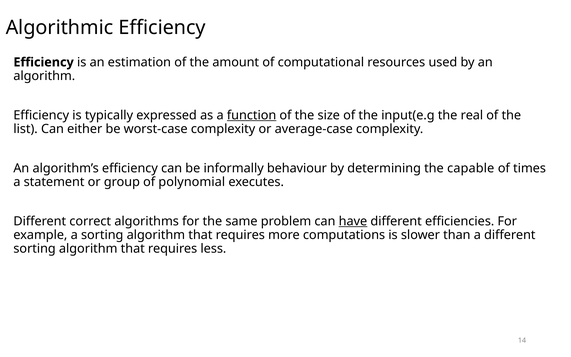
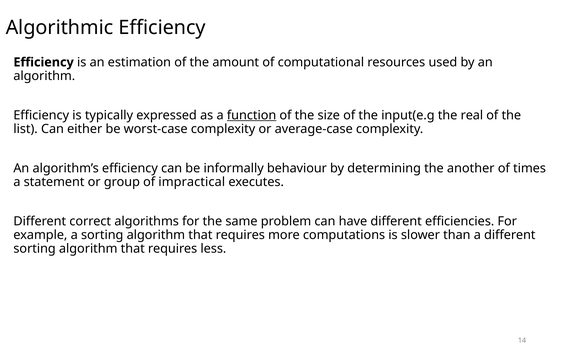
capable: capable -> another (471, 168)
polynomial: polynomial -> impractical (192, 182)
have underline: present -> none (353, 221)
